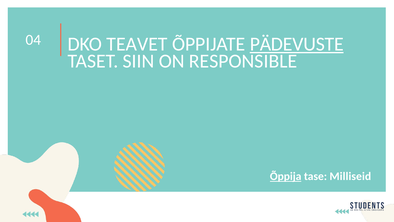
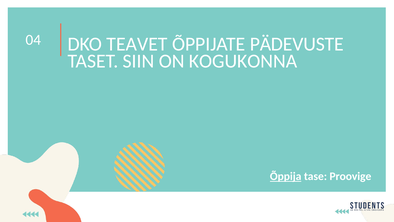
PÄDEVUSTE underline: present -> none (297, 44)
RESPONSIBLE: RESPONSIBLE -> KOGUKONNA (243, 61)
Milliseid: Milliseid -> Proovige (350, 176)
